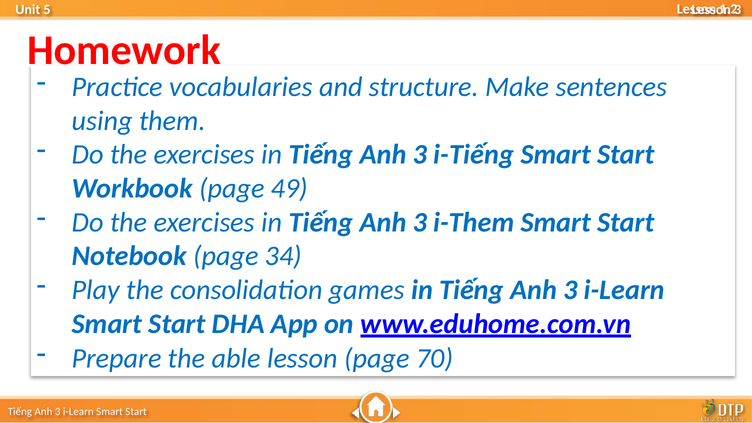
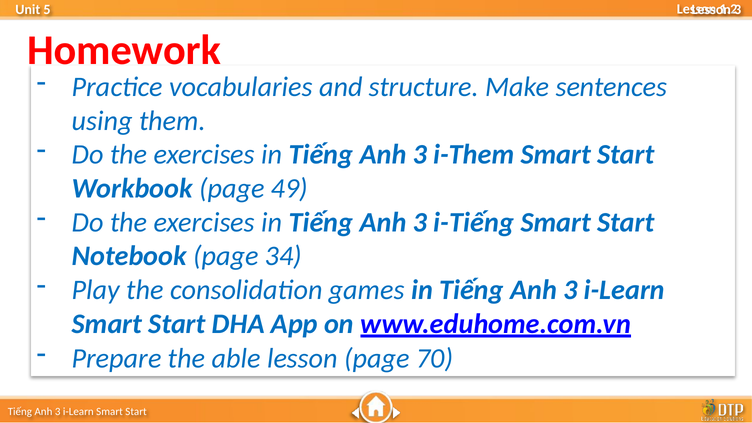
i-Tiếng: i-Tiếng -> i-Them (474, 155)
i-Them: i-Them -> i-Tiếng (474, 222)
